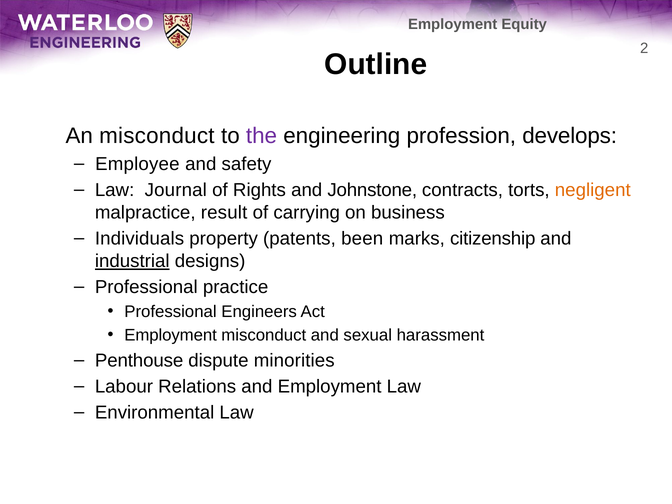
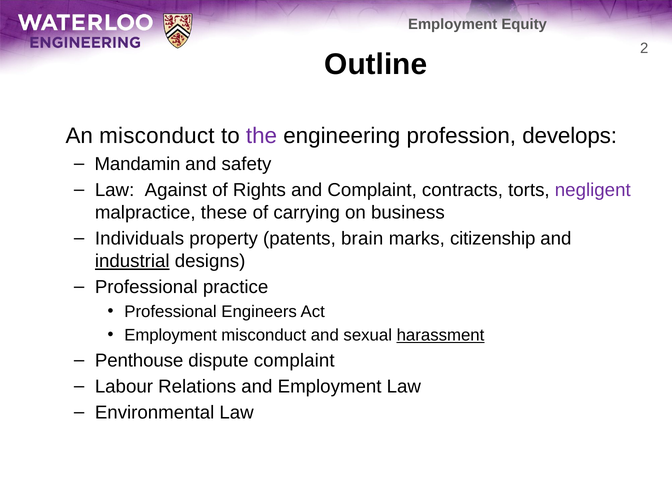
Employee: Employee -> Mandamin (138, 164)
Journal: Journal -> Against (176, 190)
and Johnstone: Johnstone -> Complaint (372, 190)
negligent colour: orange -> purple (593, 190)
result: result -> these (224, 213)
been: been -> brain (362, 239)
harassment underline: none -> present (441, 335)
dispute minorities: minorities -> complaint (294, 360)
